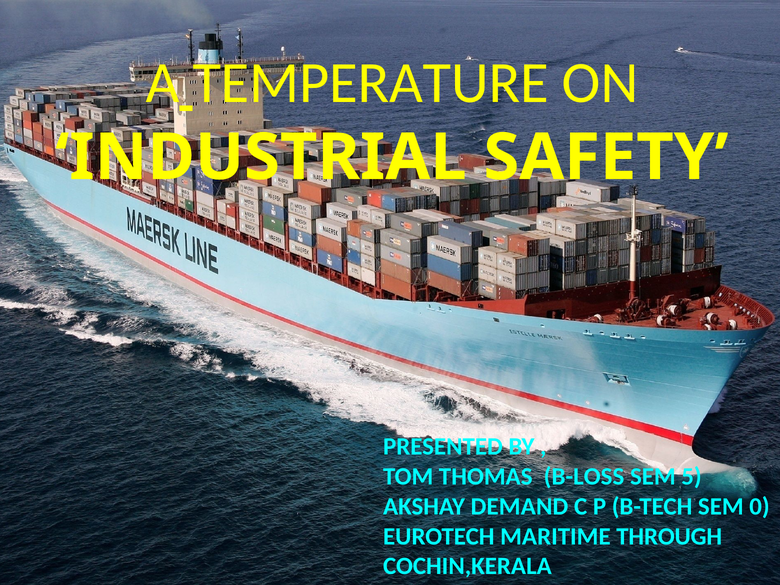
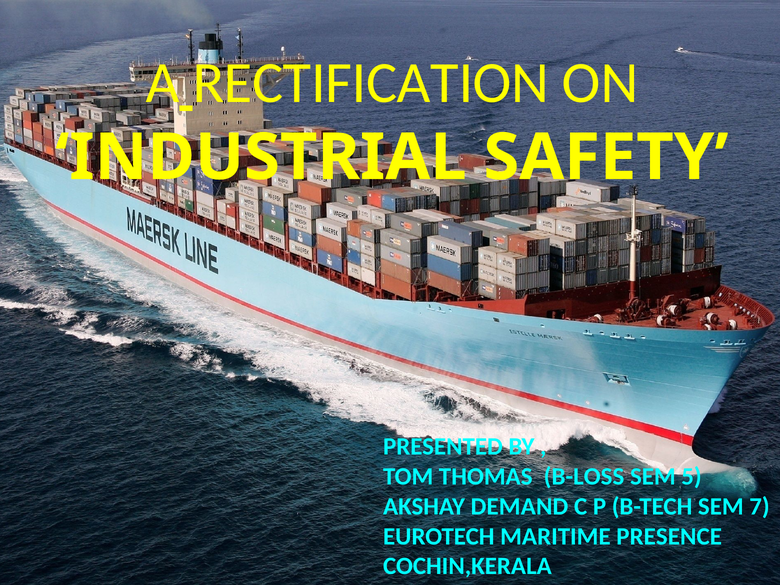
TEMPERATURE: TEMPERATURE -> RECTIFICATION (371, 83)
0: 0 -> 7 (760, 506)
THROUGH: THROUGH -> PRESENCE (669, 536)
